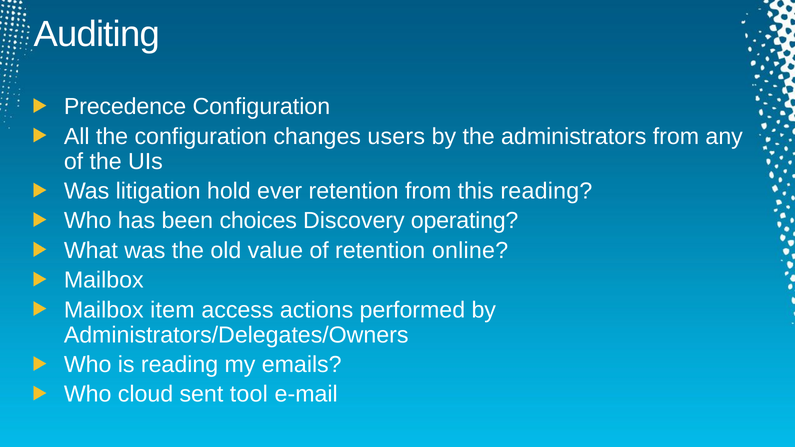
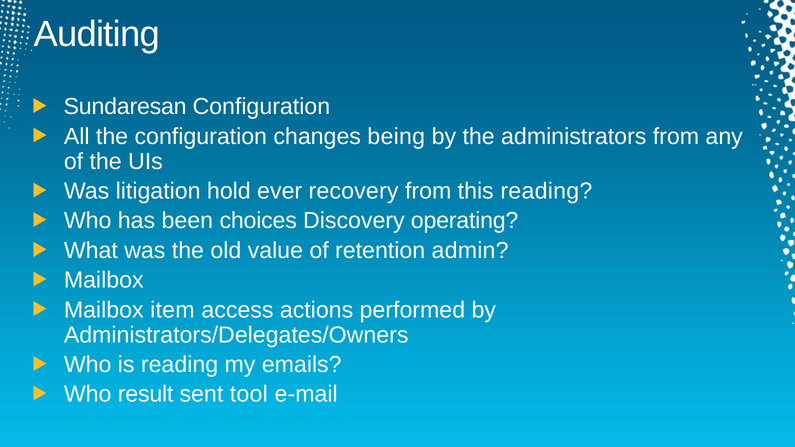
Precedence: Precedence -> Sundaresan (125, 107)
users: users -> being (396, 137)
ever retention: retention -> recovery (354, 191)
online: online -> admin (470, 251)
cloud: cloud -> result (146, 395)
